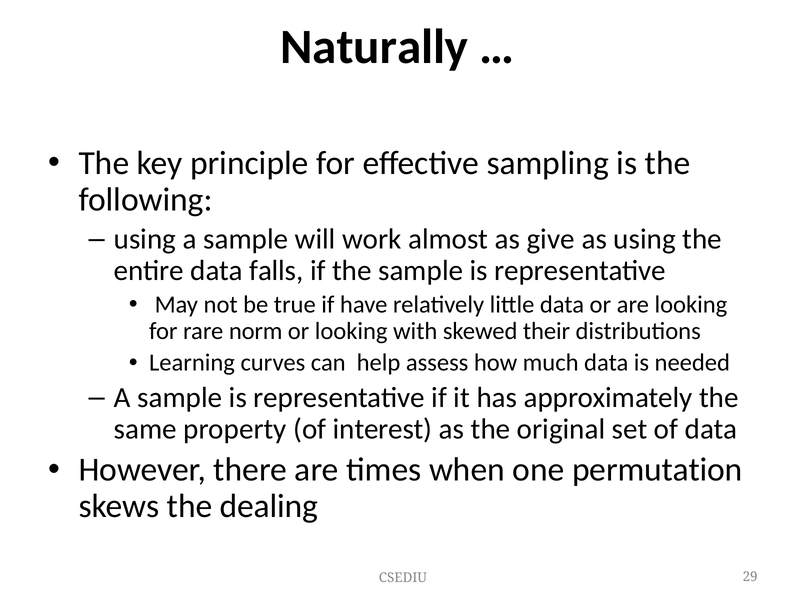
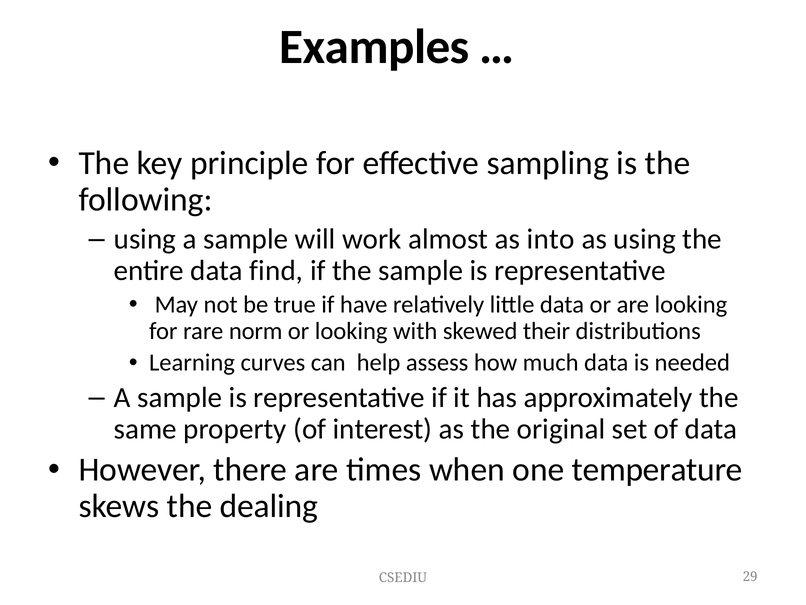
Naturally: Naturally -> Examples (374, 47)
give: give -> into (551, 239)
falls: falls -> find (276, 271)
permutation: permutation -> temperature (657, 469)
